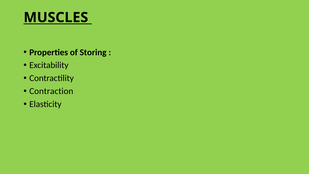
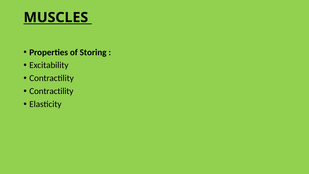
Contraction: Contraction -> Contractility (51, 91)
